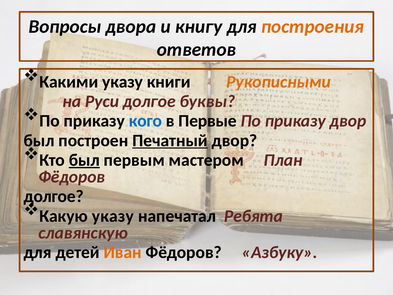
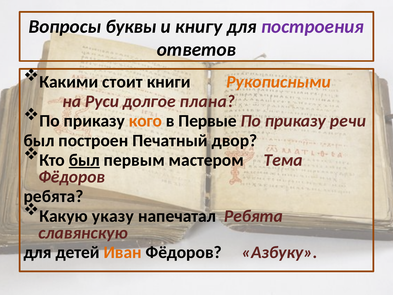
двора: двора -> буквы (131, 27)
построения colour: orange -> purple (312, 27)
Какими указу: указу -> стоит (122, 82)
буквы: буквы -> плана (207, 101)
кого colour: blue -> orange (145, 121)
приказу двор: двор -> речи (348, 121)
Печатный underline: present -> none (170, 140)
План: План -> Тема (283, 160)
долгое: долгое -> ребята (53, 196)
